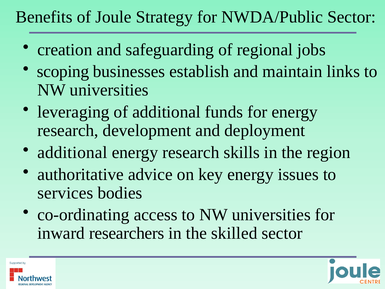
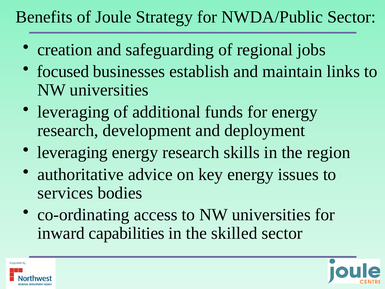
scoping: scoping -> focused (63, 71)
additional: additional -> leveraging (72, 152)
researchers: researchers -> capabilities (127, 233)
